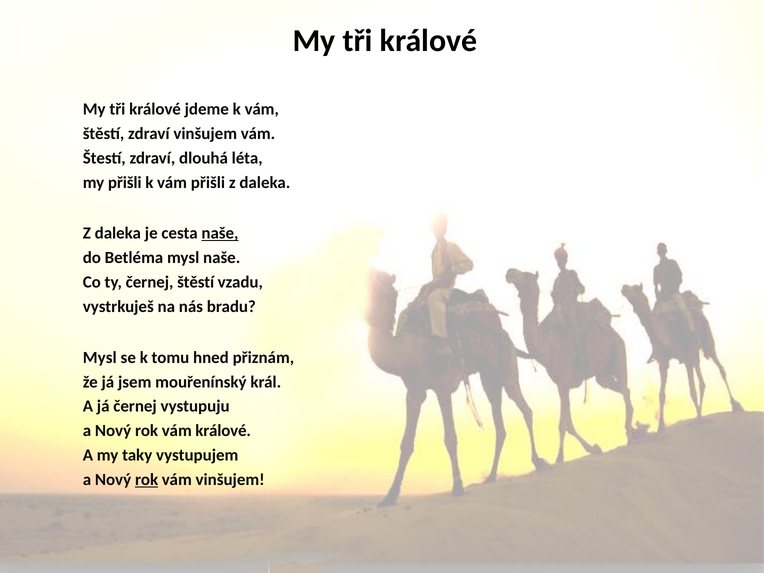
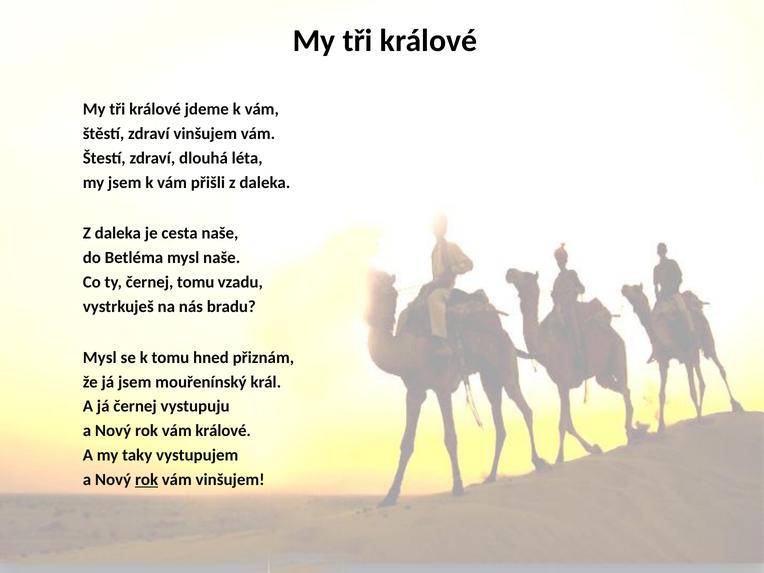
my přišli: přišli -> jsem (125, 182)
naše underline: present -> none (220, 233)
černej štěstí: štěstí -> tomu (196, 282)
